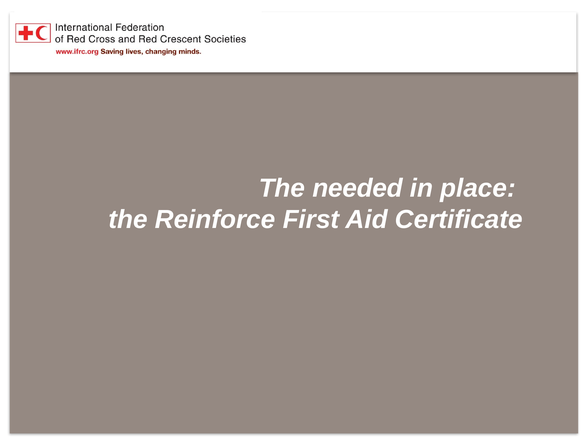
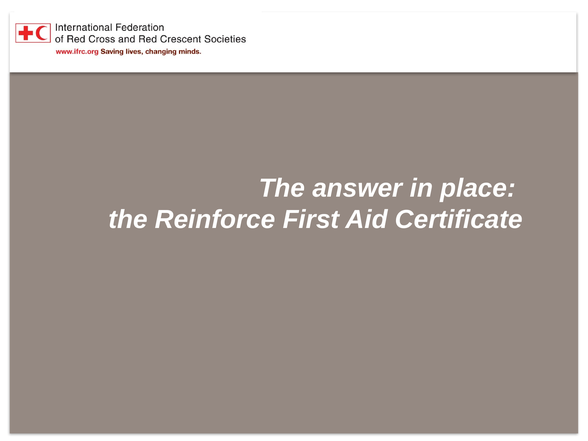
needed: needed -> answer (357, 188)
